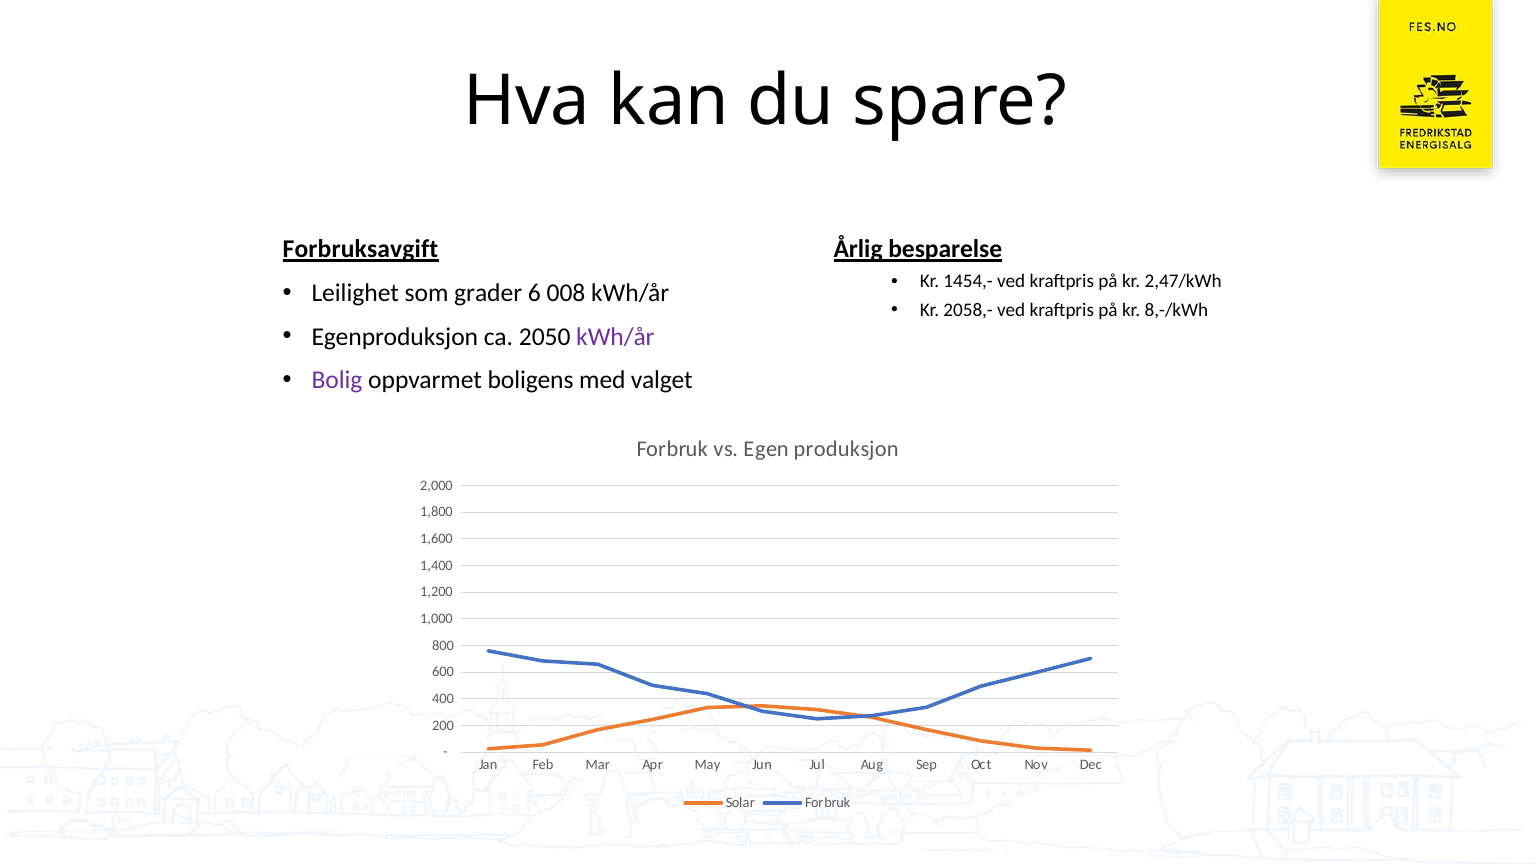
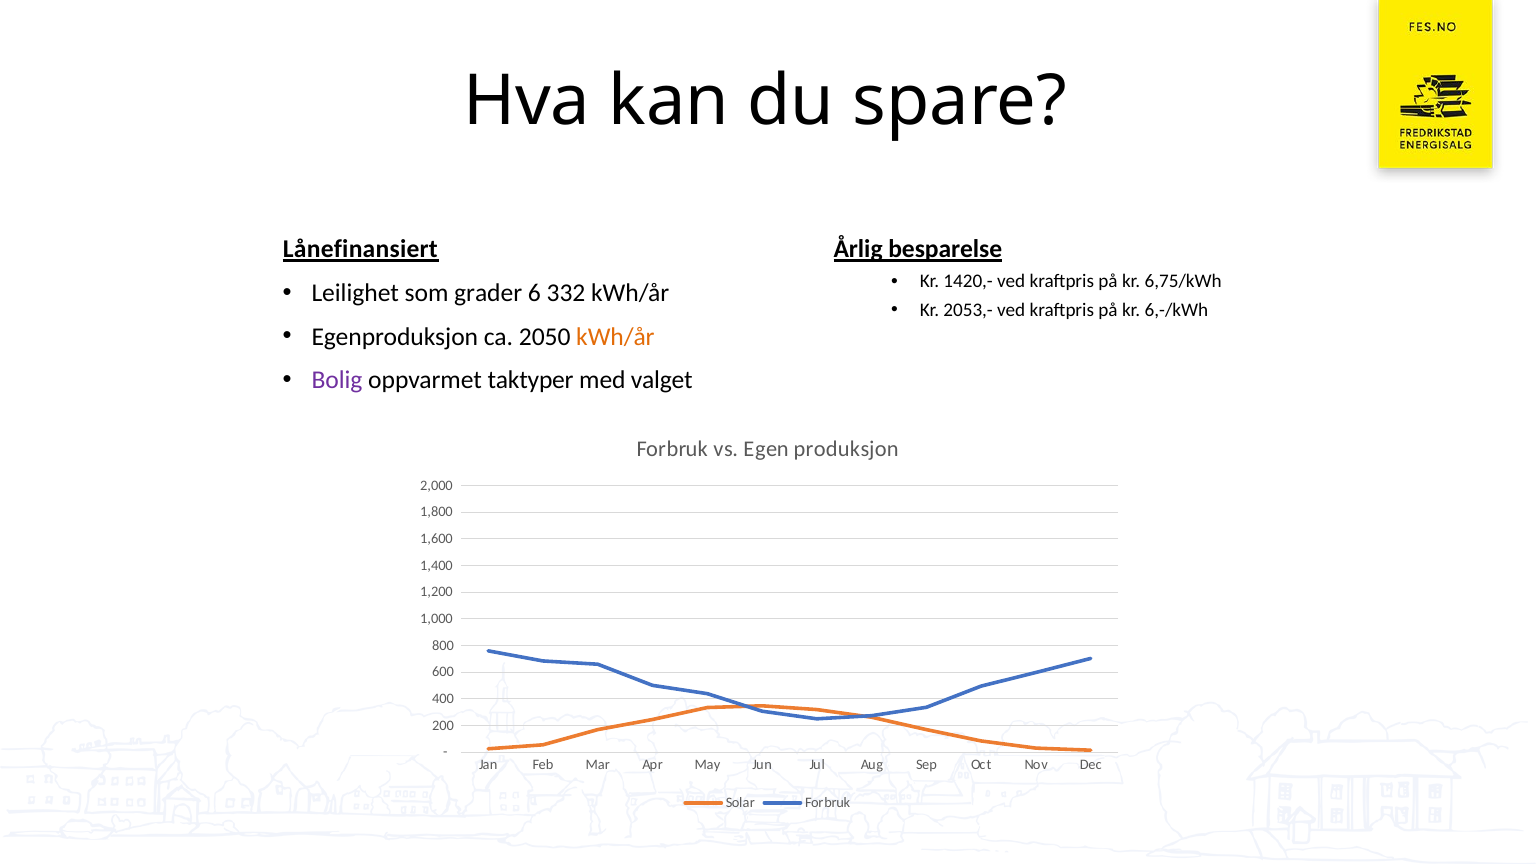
Forbruksavgift: Forbruksavgift -> Lånefinansiert (360, 249)
1454,-: 1454,- -> 1420,- (968, 282)
2,47/kWh: 2,47/kWh -> 6,75/kWh (1183, 282)
008: 008 -> 332 (566, 293)
2058,-: 2058,- -> 2053,- (968, 310)
8,-/kWh: 8,-/kWh -> 6,-/kWh (1176, 310)
kWh/år colour: purple -> orange (615, 337)
boligens: boligens -> taktyper (531, 380)
